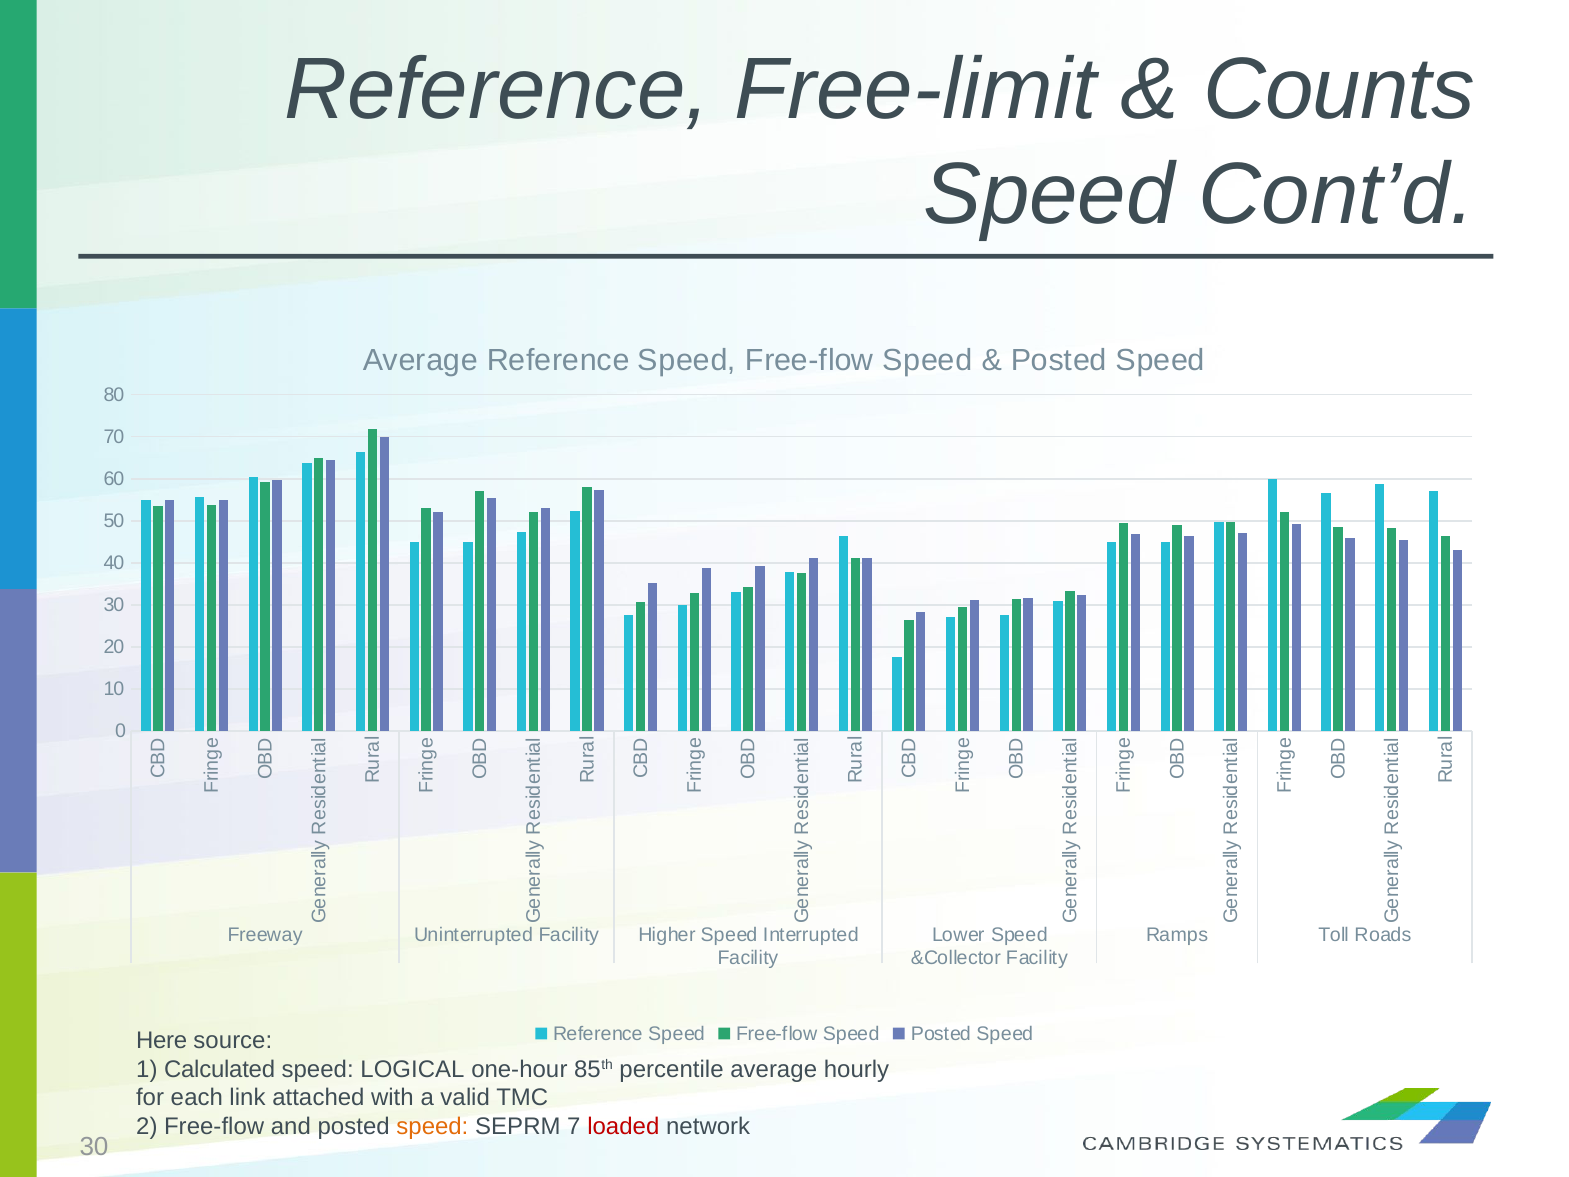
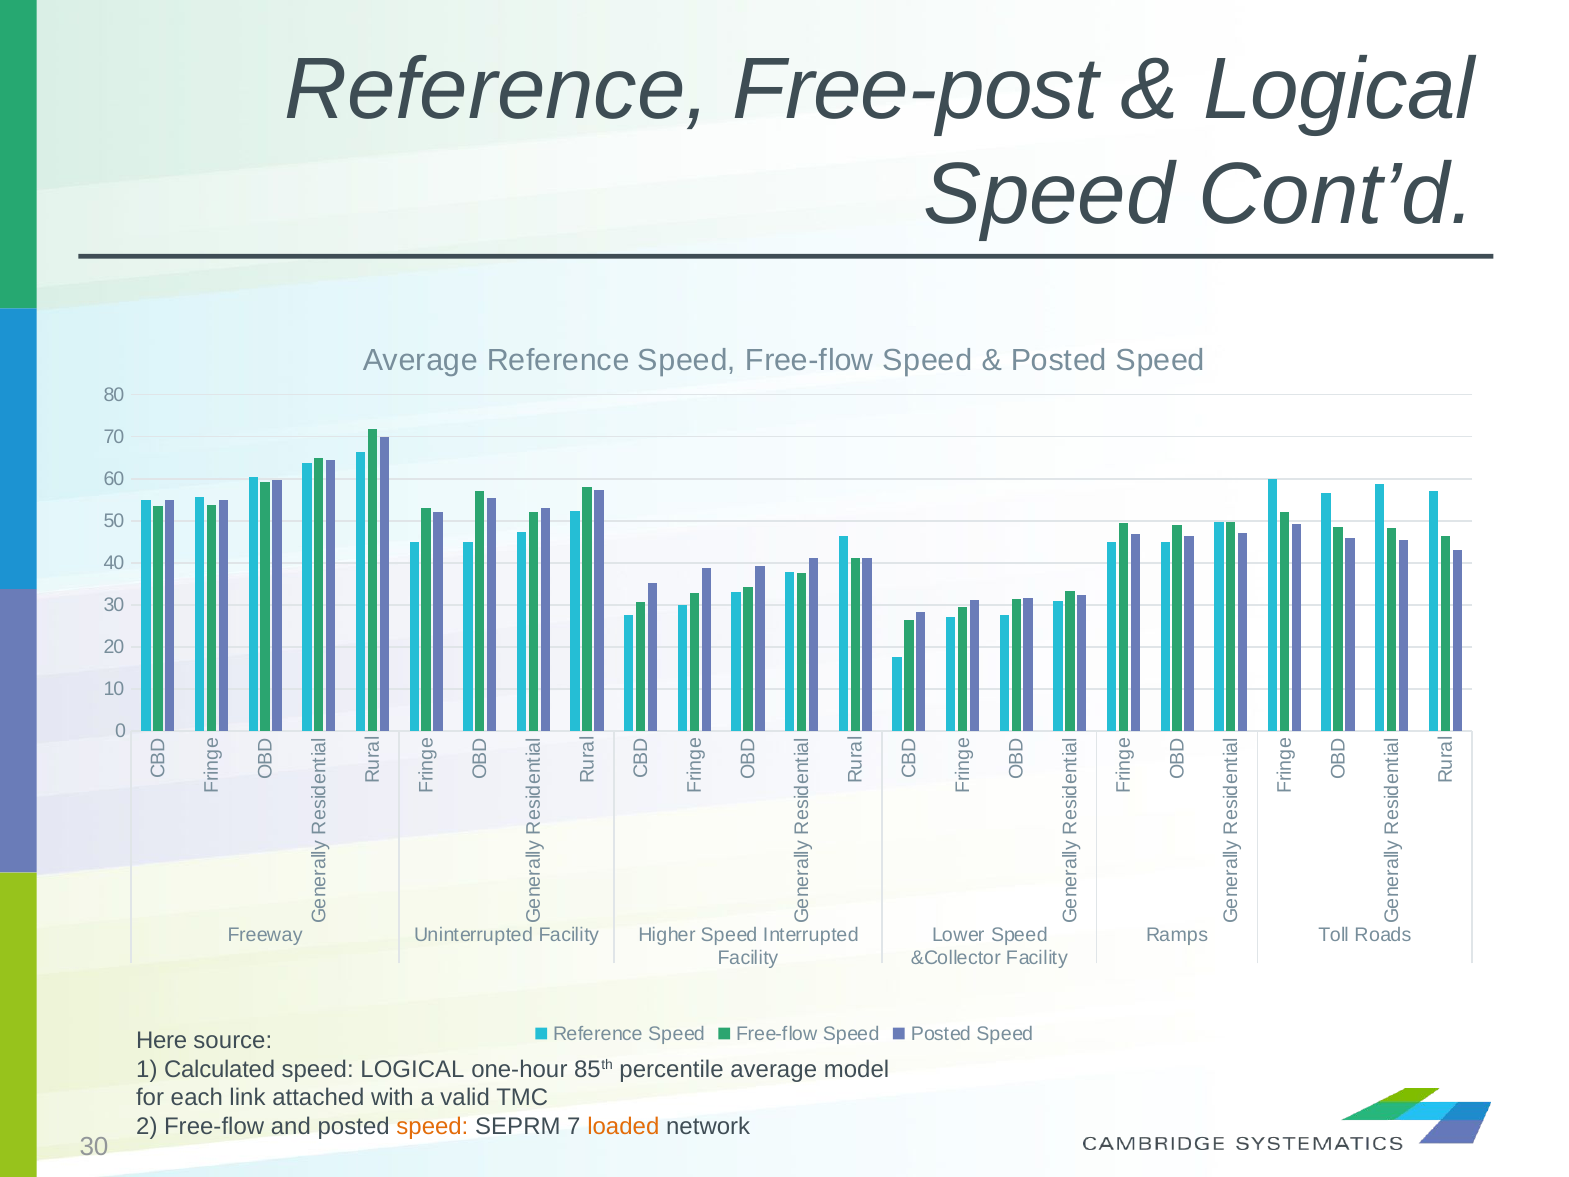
Free-limit: Free-limit -> Free-post (916, 90)
Counts: Counts -> Logical (1339, 90)
hourly: hourly -> model (857, 1069)
loaded colour: red -> orange (623, 1126)
